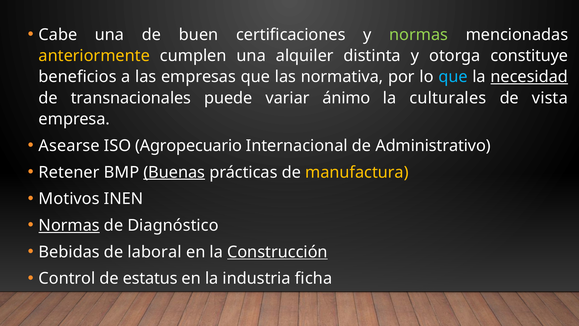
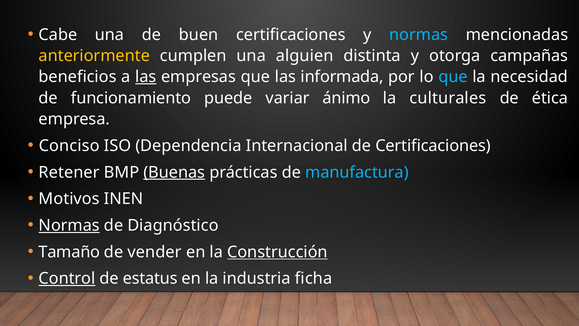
normas colour: light green -> light blue (419, 35)
alquiler: alquiler -> alguien (305, 56)
constituye: constituye -> campañas (529, 56)
las underline: none -> present (146, 77)
normativa: normativa -> informada (342, 77)
necesidad underline: present -> none (529, 77)
transnacionales: transnacionales -> funcionamiento (131, 98)
vista: vista -> ética (550, 98)
Asearse: Asearse -> Conciso (69, 146)
Agropecuario: Agropecuario -> Dependencia (188, 146)
de Administrativo: Administrativo -> Certificaciones (433, 146)
manufactura colour: yellow -> light blue (357, 172)
Bebidas: Bebidas -> Tamaño (69, 252)
laboral: laboral -> vender (155, 252)
Control underline: none -> present (67, 278)
